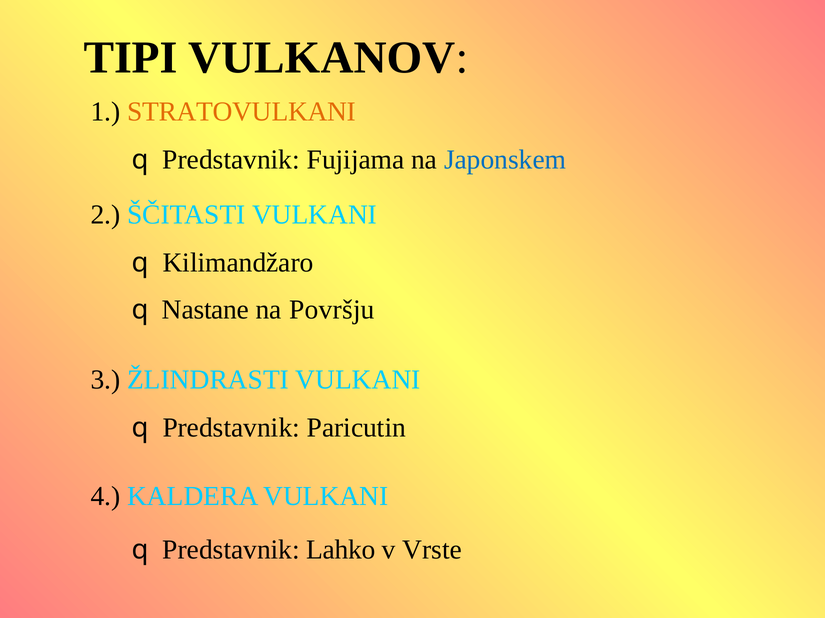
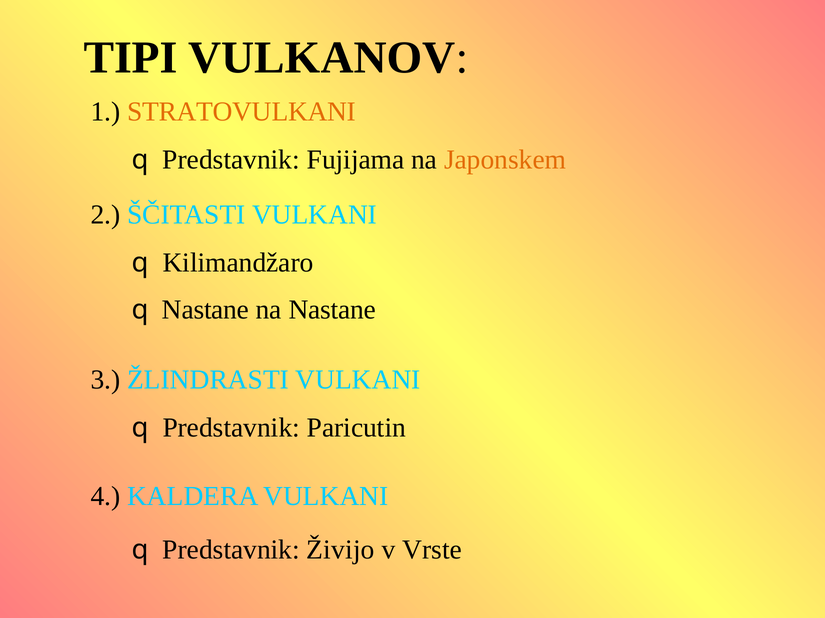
Japonskem colour: blue -> orange (505, 160)
na Površju: Površju -> Nastane (332, 310)
Lahko: Lahko -> Živijo (340, 551)
